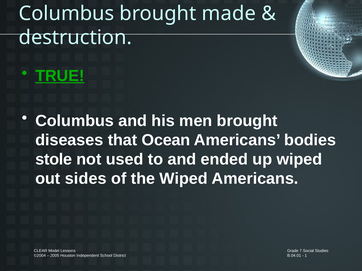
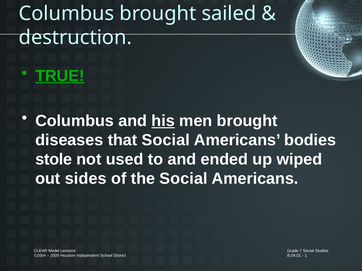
made: made -> sailed (229, 13)
his underline: none -> present (163, 121)
that Ocean: Ocean -> Social (166, 140)
the Wiped: Wiped -> Social (184, 179)
